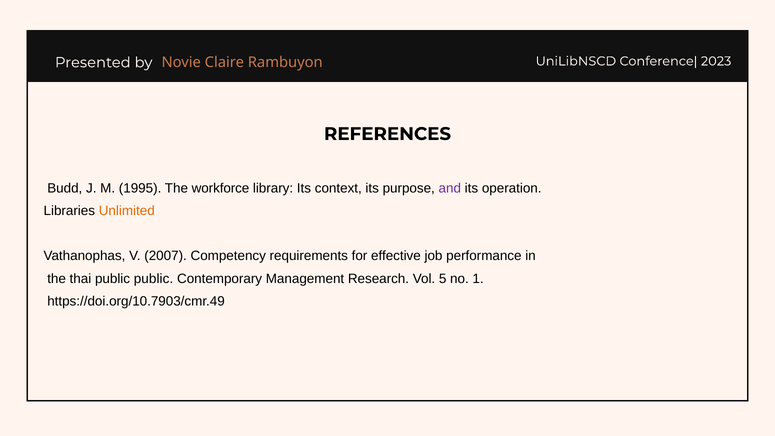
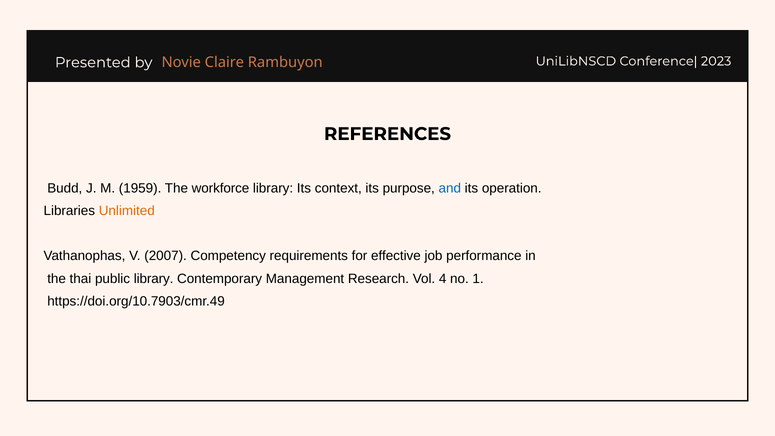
1995: 1995 -> 1959 (140, 188)
and colour: purple -> blue (450, 188)
public public: public -> library (154, 279)
5: 5 -> 4 (443, 279)
